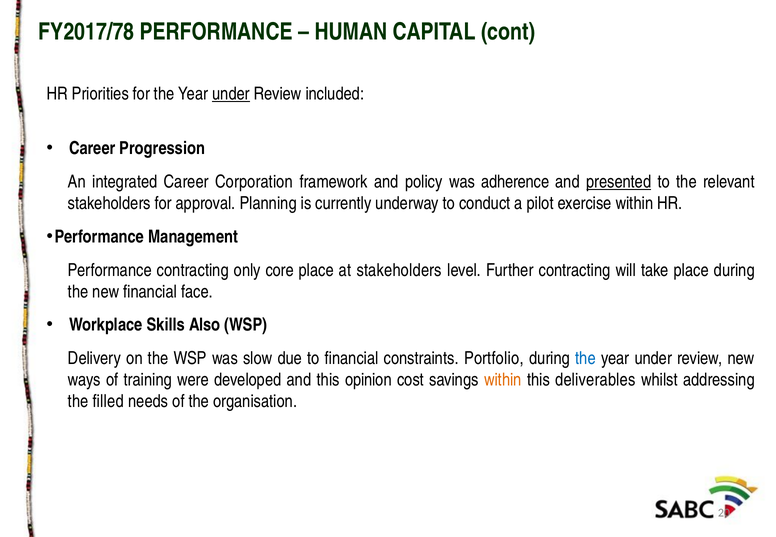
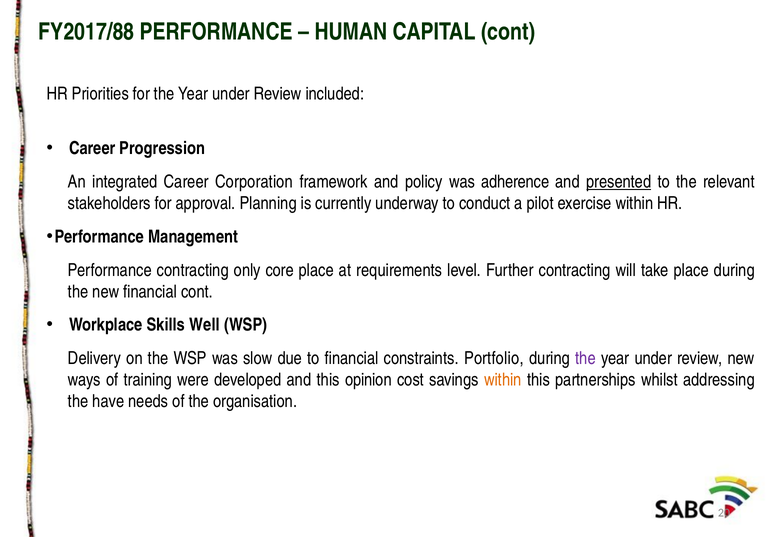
FY2017/78: FY2017/78 -> FY2017/88 (86, 32)
under underline: present -> none (231, 94)
at stakeholders: stakeholders -> requirements (399, 270)
financial face: face -> cont (197, 292)
Also: Also -> Well (205, 325)
the colour: blue -> purple (586, 359)
deliverables: deliverables -> partnerships (595, 380)
filled: filled -> have (108, 402)
